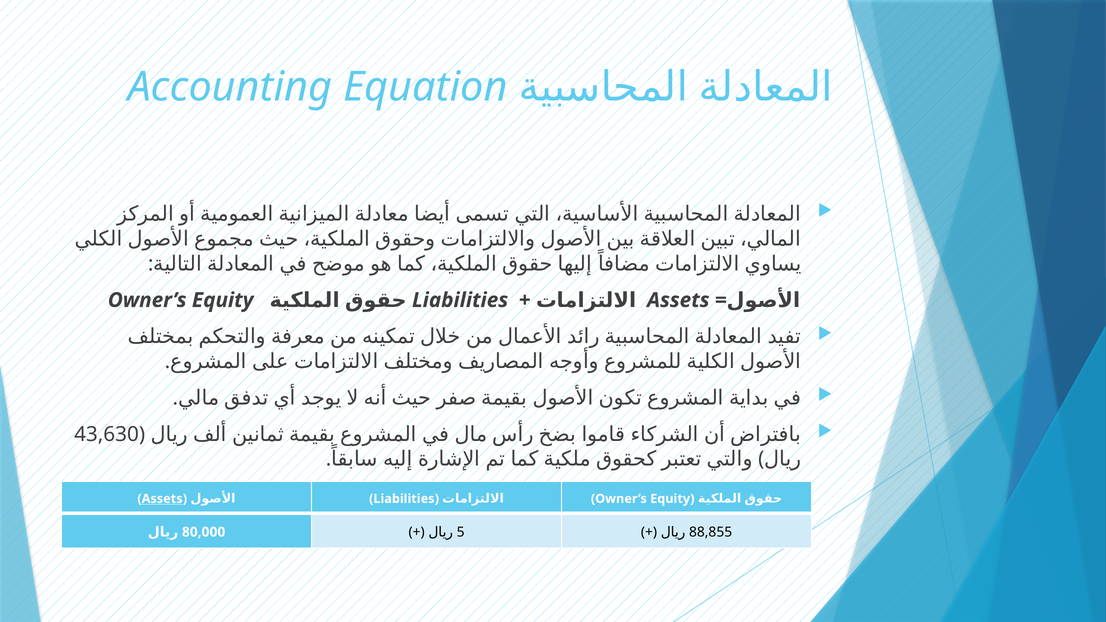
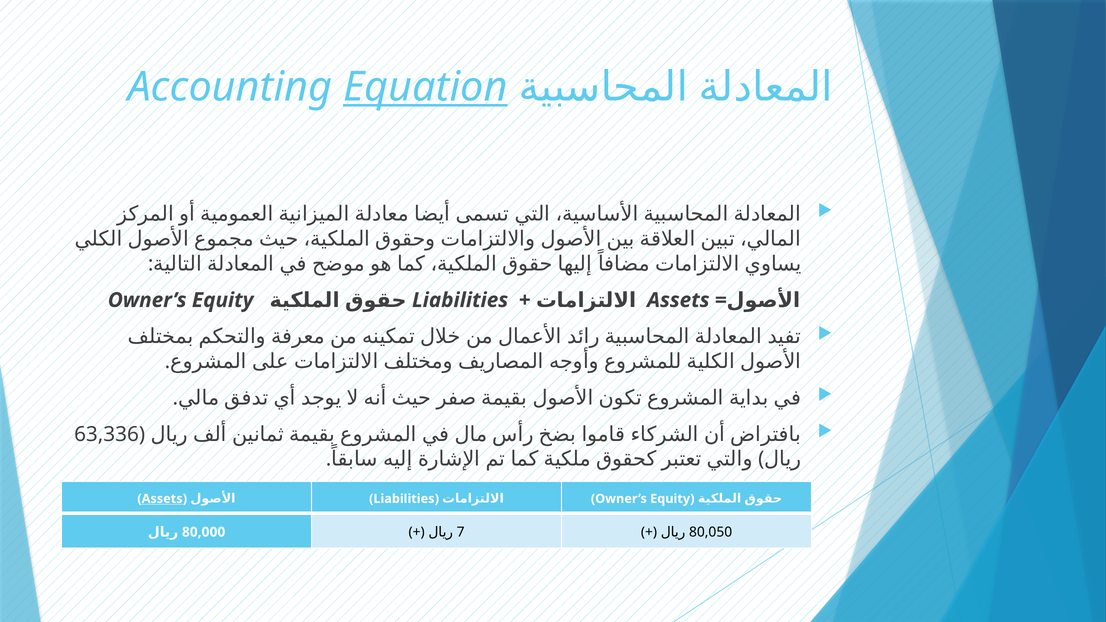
Equation underline: none -> present (425, 87)
43,630: 43,630 -> 63,336 (107, 434)
5: 5 -> 7 (461, 532)
88,855: 88,855 -> 80,050 (711, 532)
